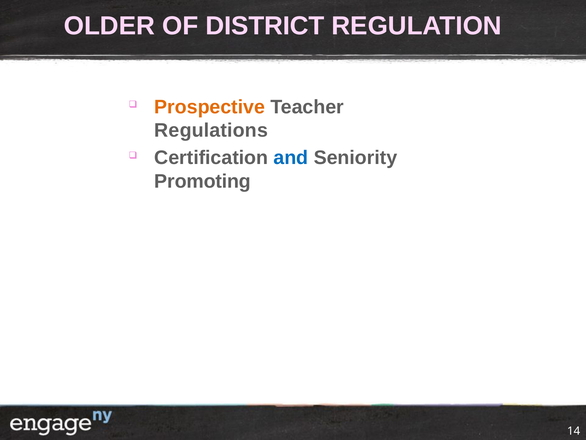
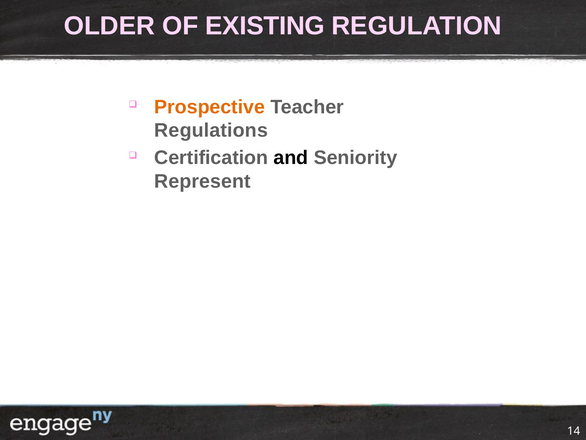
DISTRICT: DISTRICT -> EXISTING (265, 26)
and colour: blue -> black (291, 158)
Promoting: Promoting -> Represent (202, 181)
